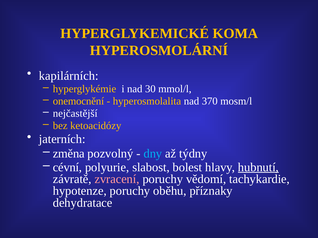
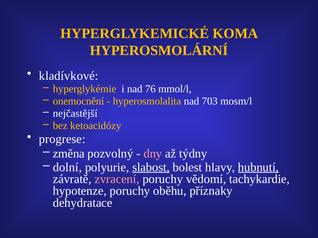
kapilárních: kapilárních -> kladívkové (69, 76)
30: 30 -> 76 (150, 89)
370: 370 -> 703 (210, 101)
jaterních: jaterních -> progrese (62, 139)
dny colour: light blue -> pink (153, 154)
cévní: cévní -> dolní (67, 168)
slabost underline: none -> present (151, 168)
